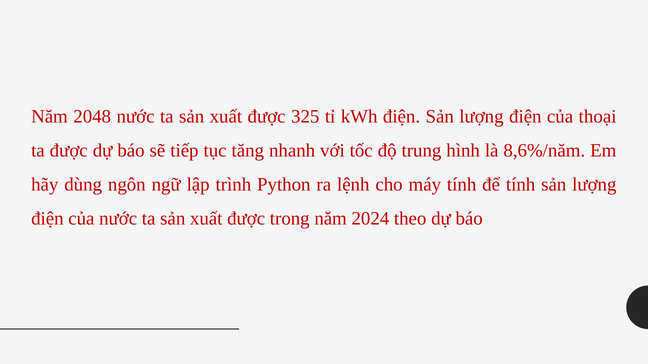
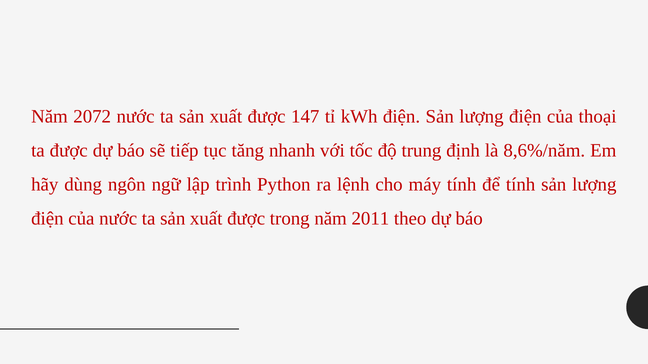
2048: 2048 -> 2072 (92, 117)
325: 325 -> 147 (305, 117)
hình: hình -> định (463, 151)
2024: 2024 -> 2011 (370, 219)
